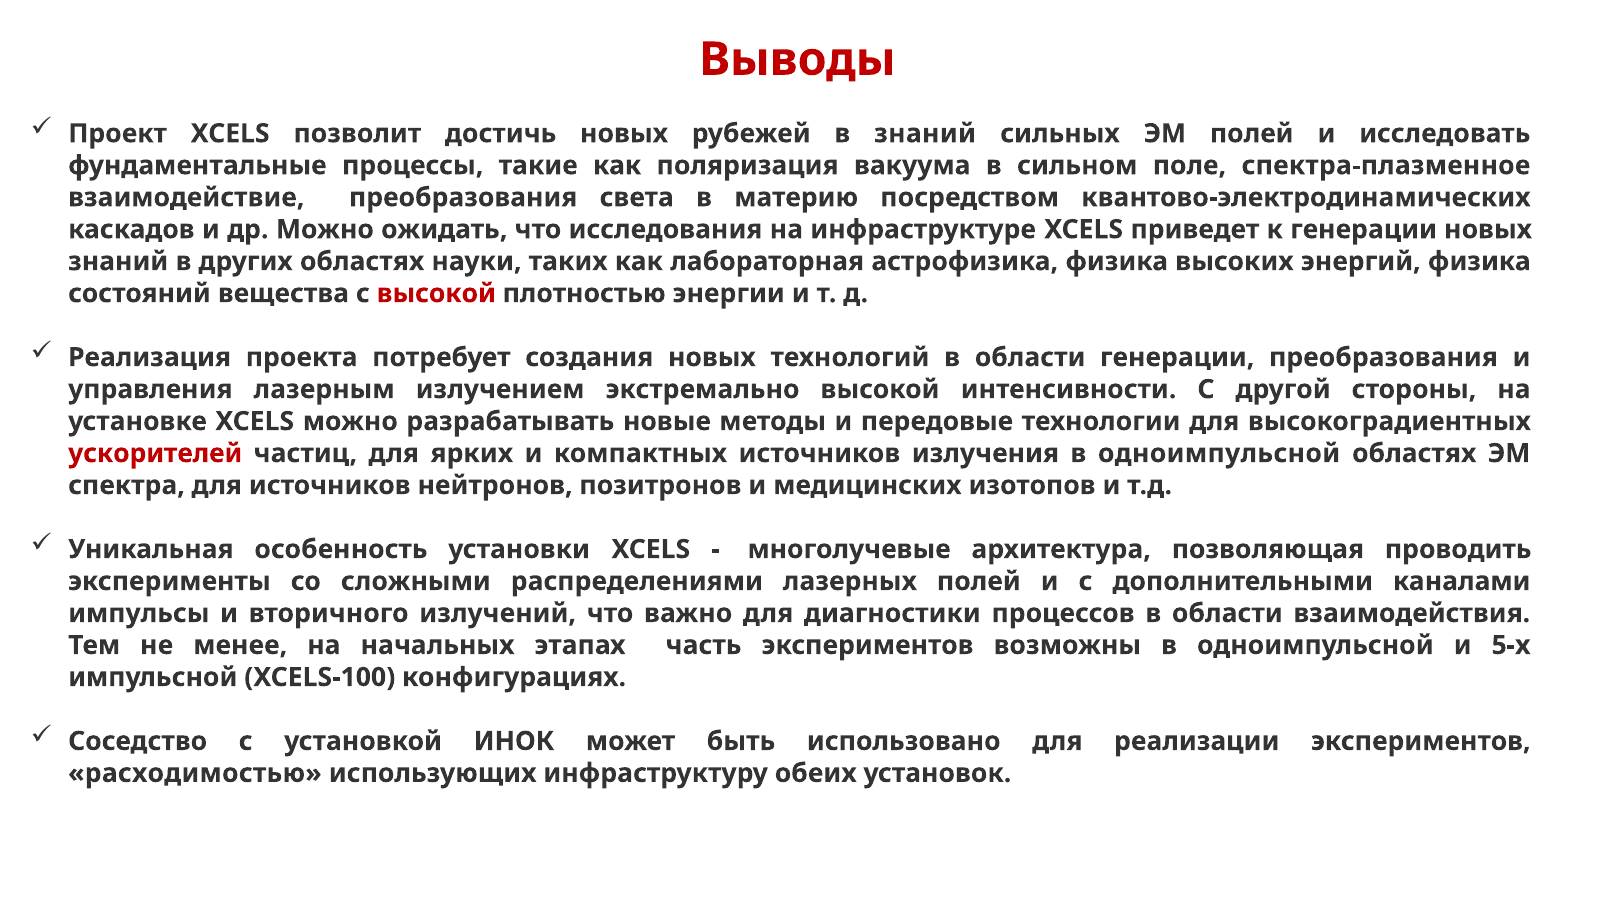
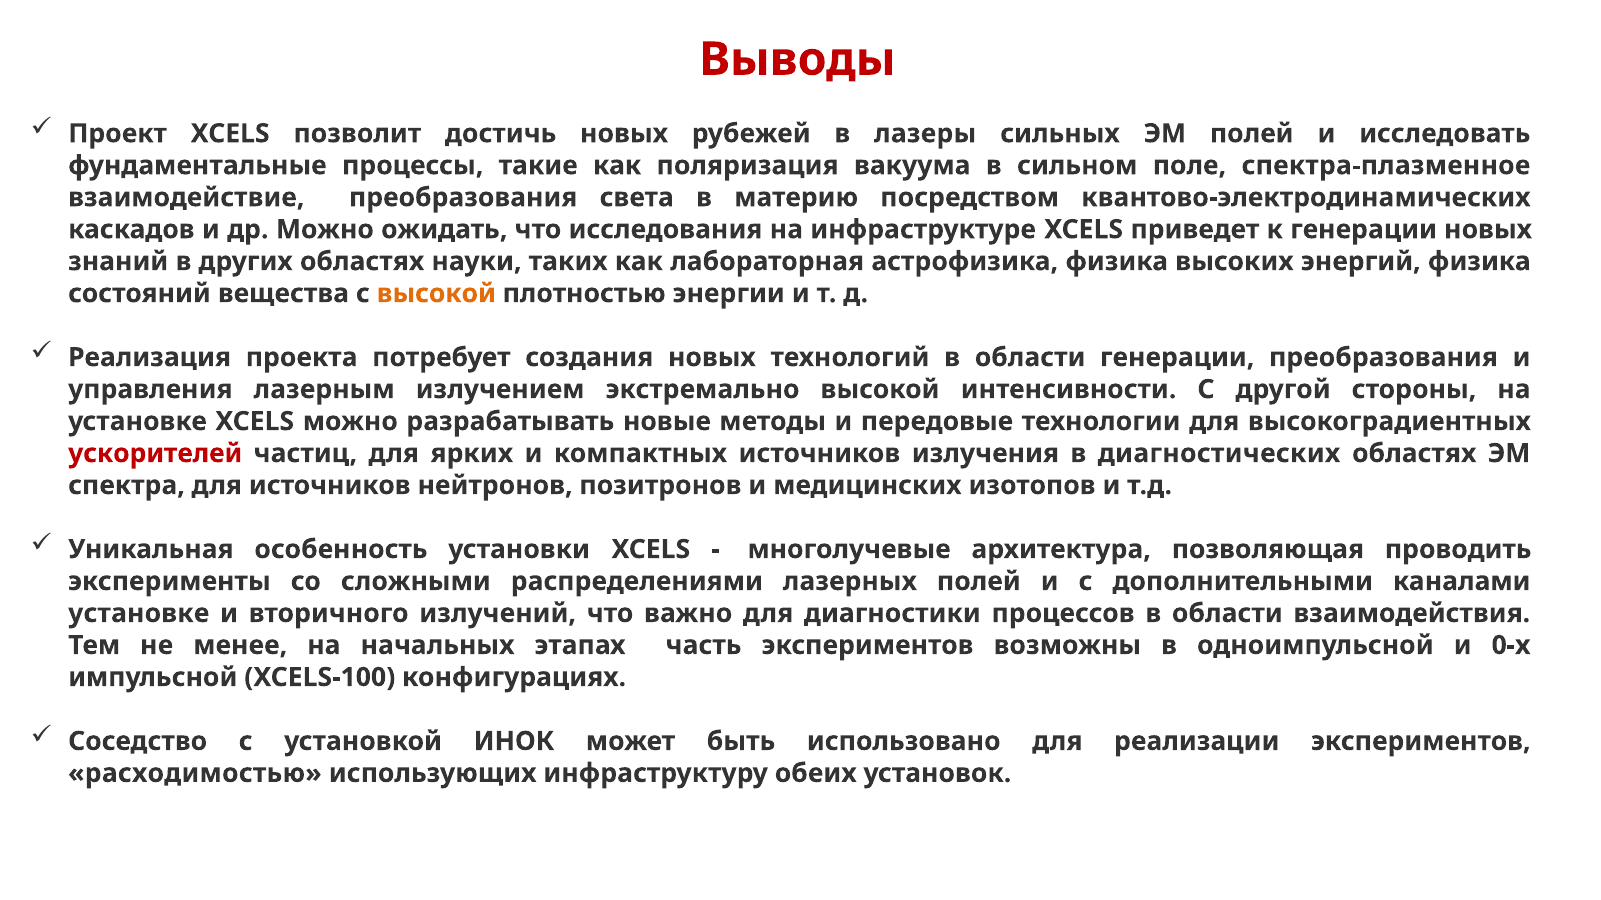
в знаний: знаний -> лазеры (925, 134)
высокой colour: red -> orange (436, 294)
излучения в одноимпульсной: одноимпульсной -> диагностических (1219, 454)
импульсы: импульсы -> установке (139, 614)
5-х: 5-х -> 0-х (1511, 646)
